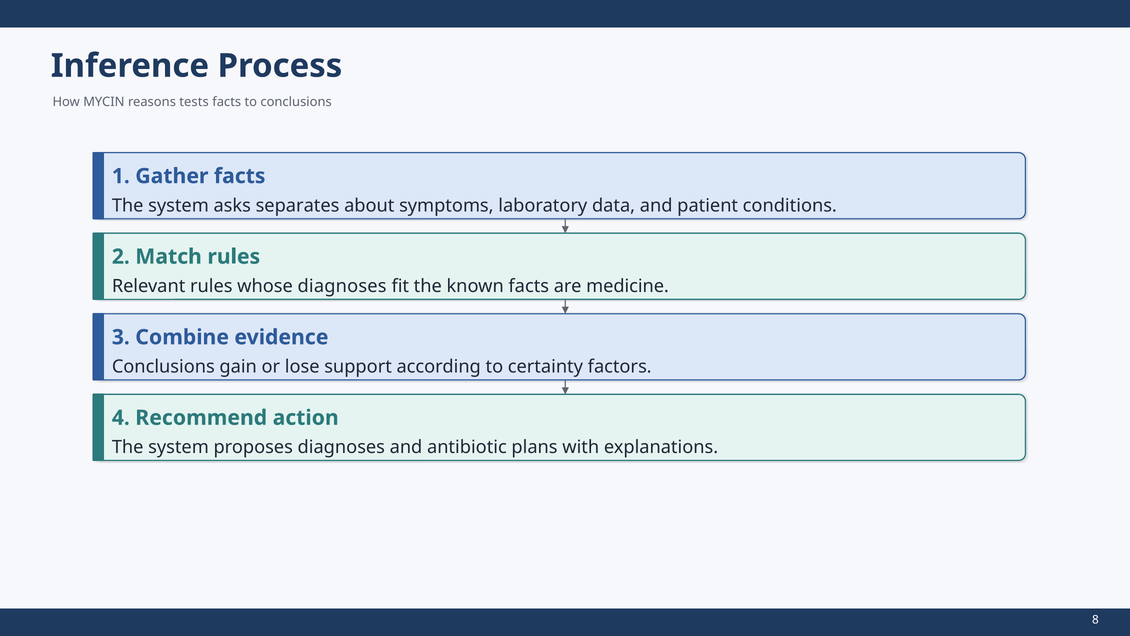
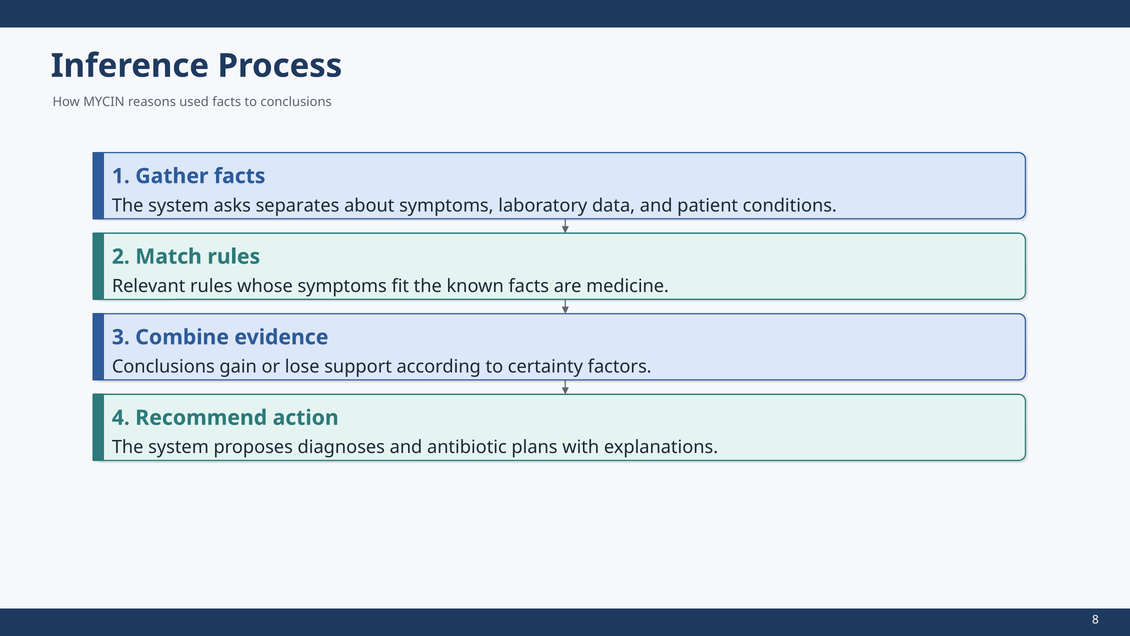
tests: tests -> used (194, 102)
whose diagnoses: diagnoses -> symptoms (342, 286)
